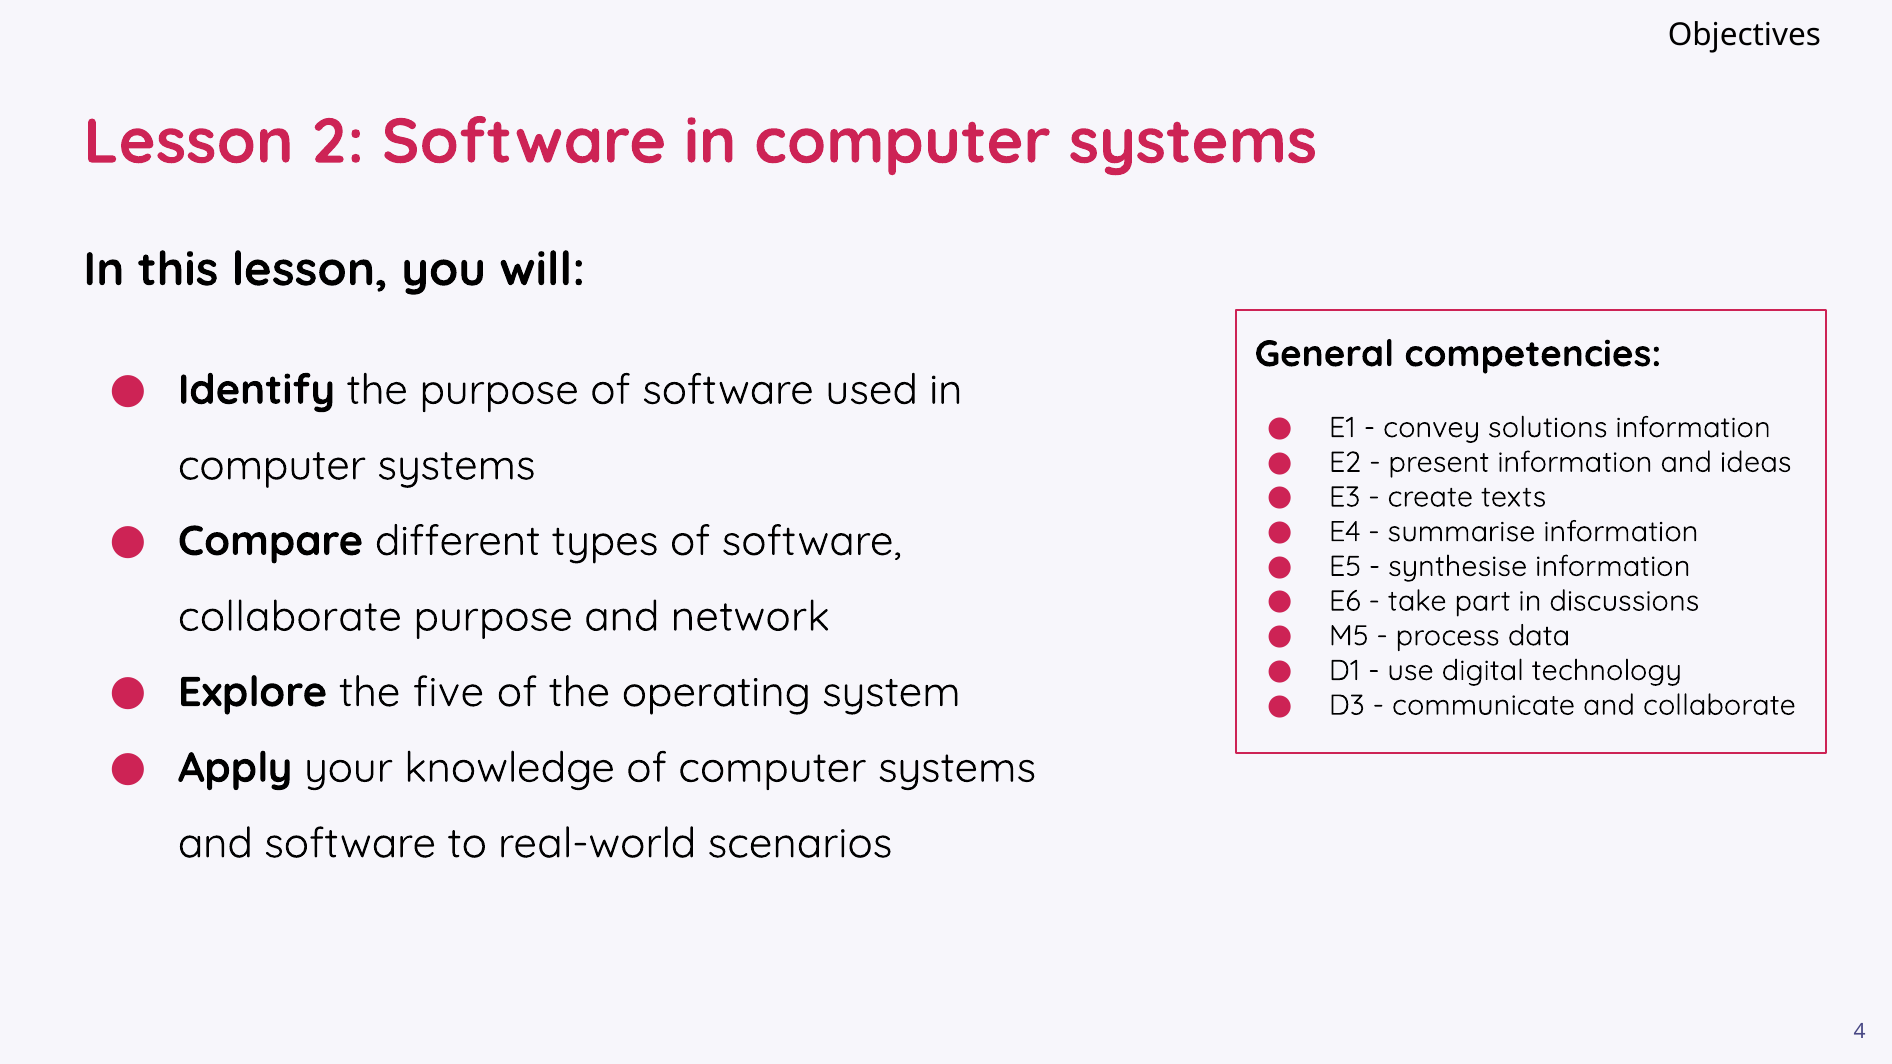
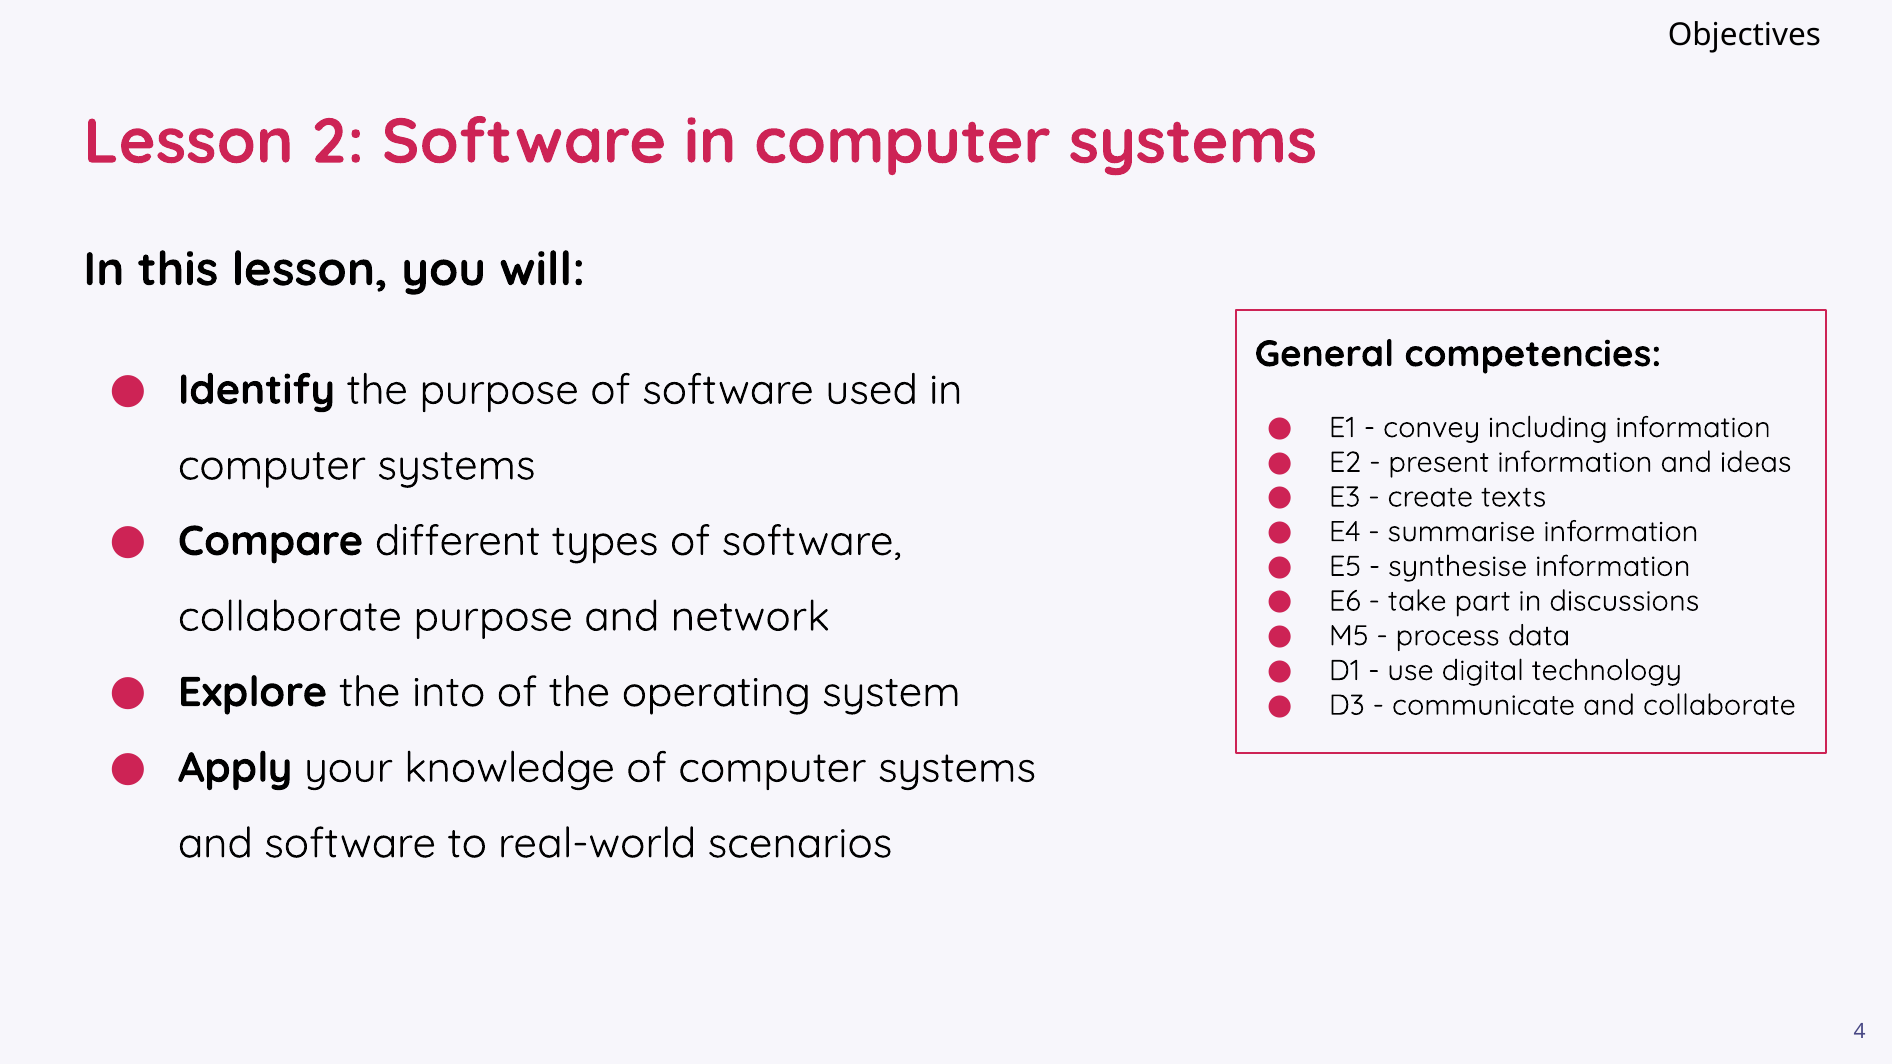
solutions: solutions -> including (1548, 428)
five: five -> into (449, 693)
